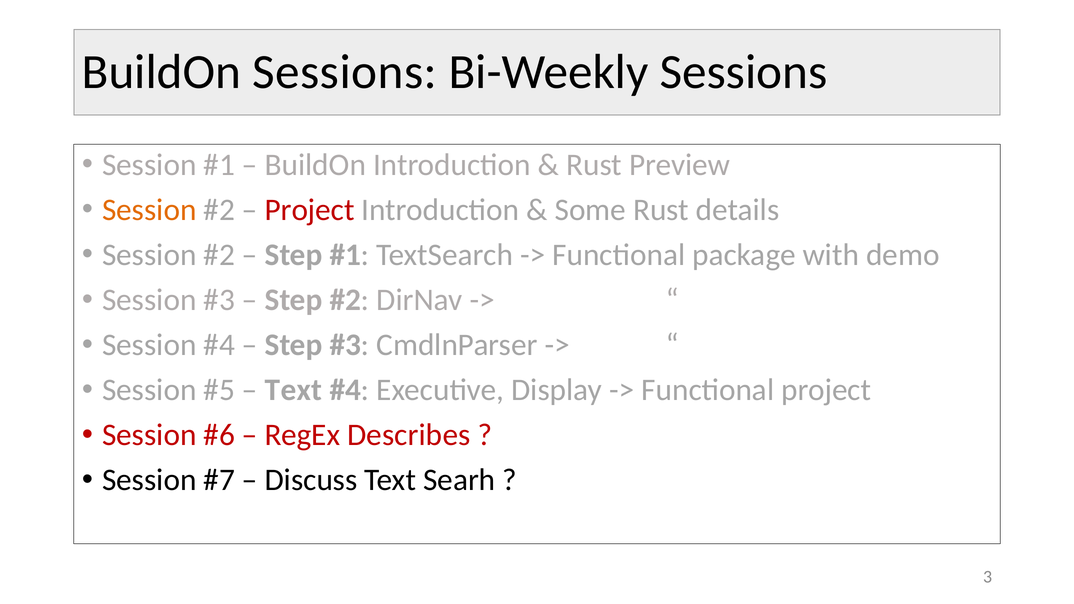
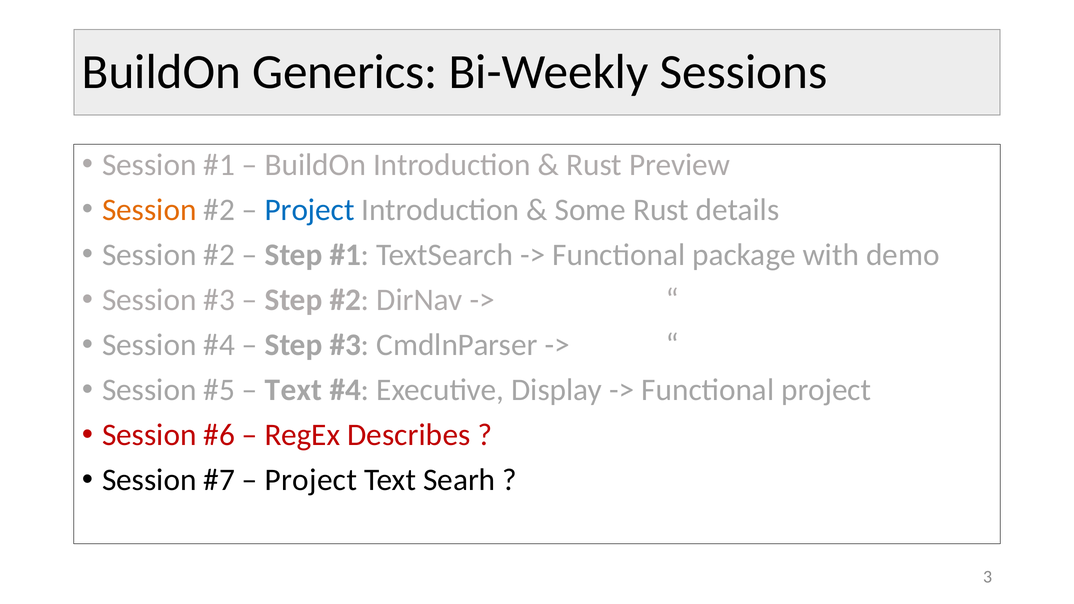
BuildOn Sessions: Sessions -> Generics (345, 72)
Project colour: red -> blue (310, 210)
Discuss: Discuss -> Project (311, 480)
